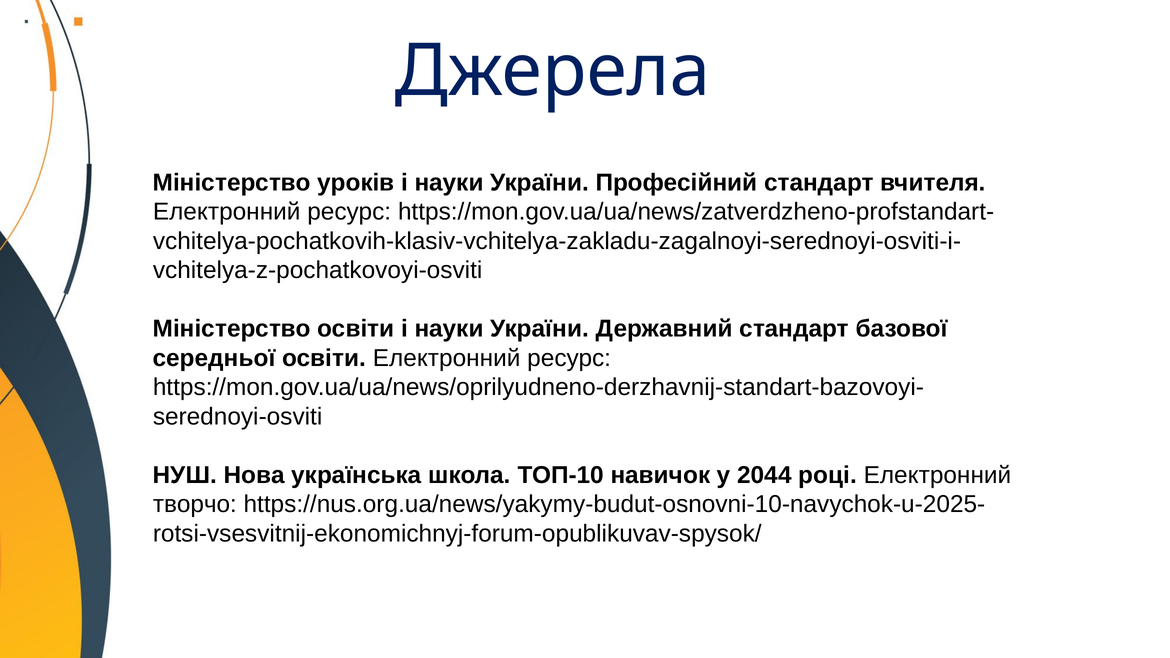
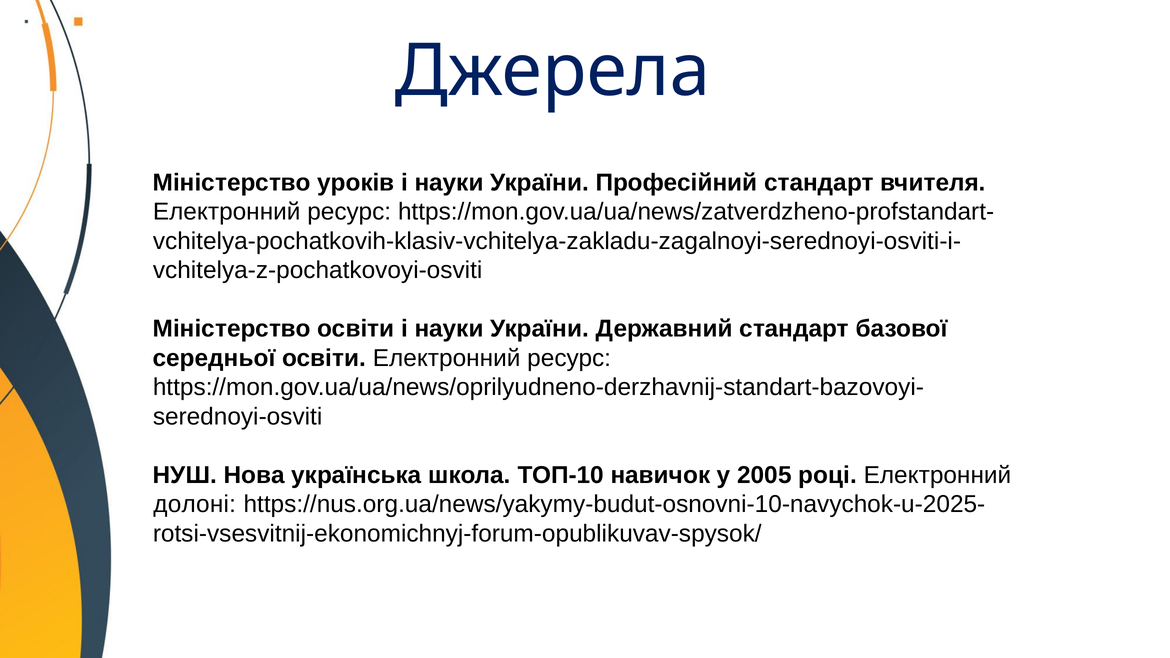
2044: 2044 -> 2005 (764, 475)
творчо: творчо -> долоні (195, 504)
